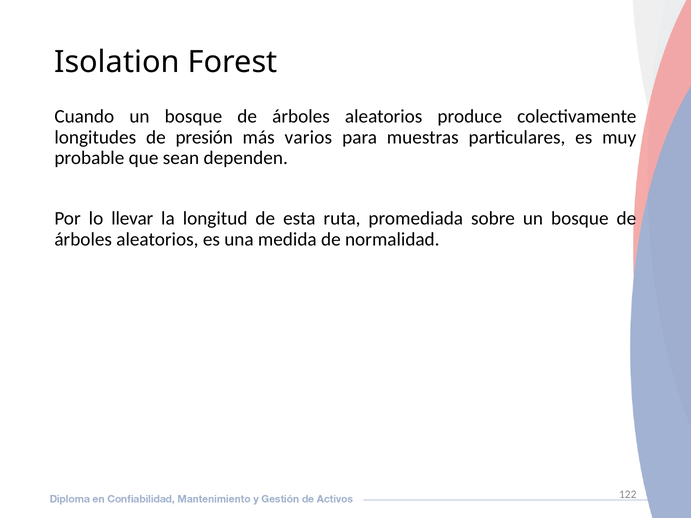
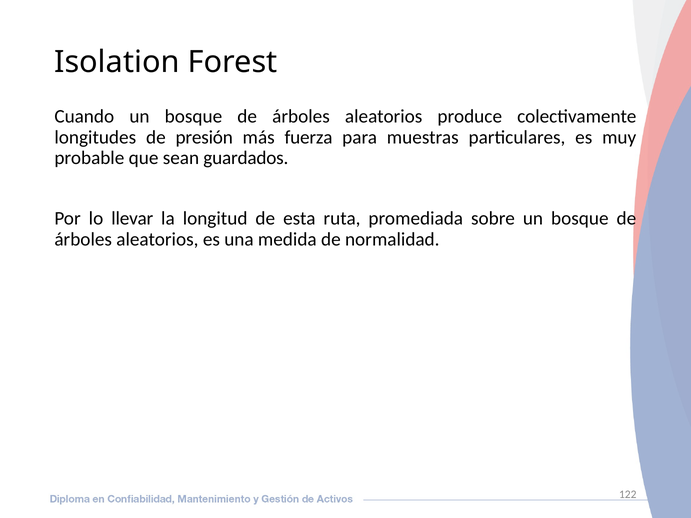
varios: varios -> fuerza (309, 137)
dependen: dependen -> guardados (246, 158)
